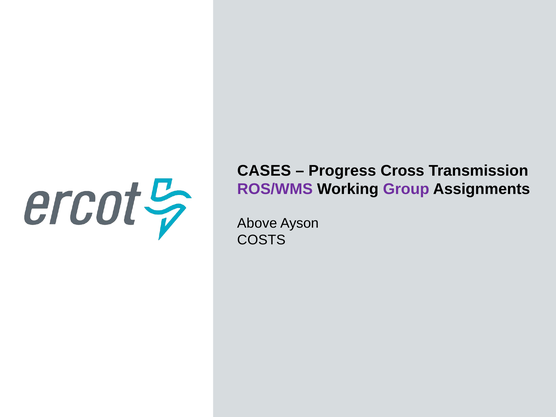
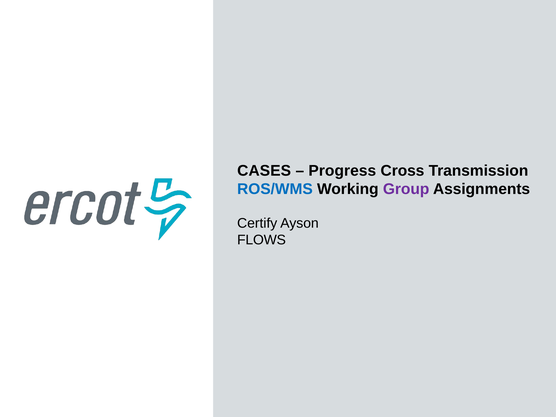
ROS/WMS colour: purple -> blue (275, 189)
Above: Above -> Certify (257, 223)
COSTS: COSTS -> FLOWS (261, 240)
